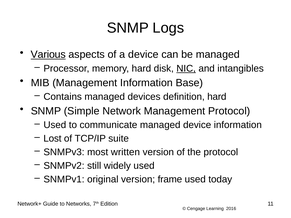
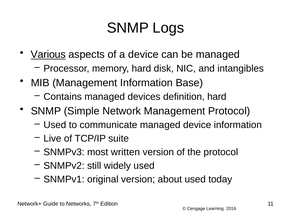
NIC underline: present -> none (186, 69)
Lost: Lost -> Live (52, 139)
frame: frame -> about (170, 179)
